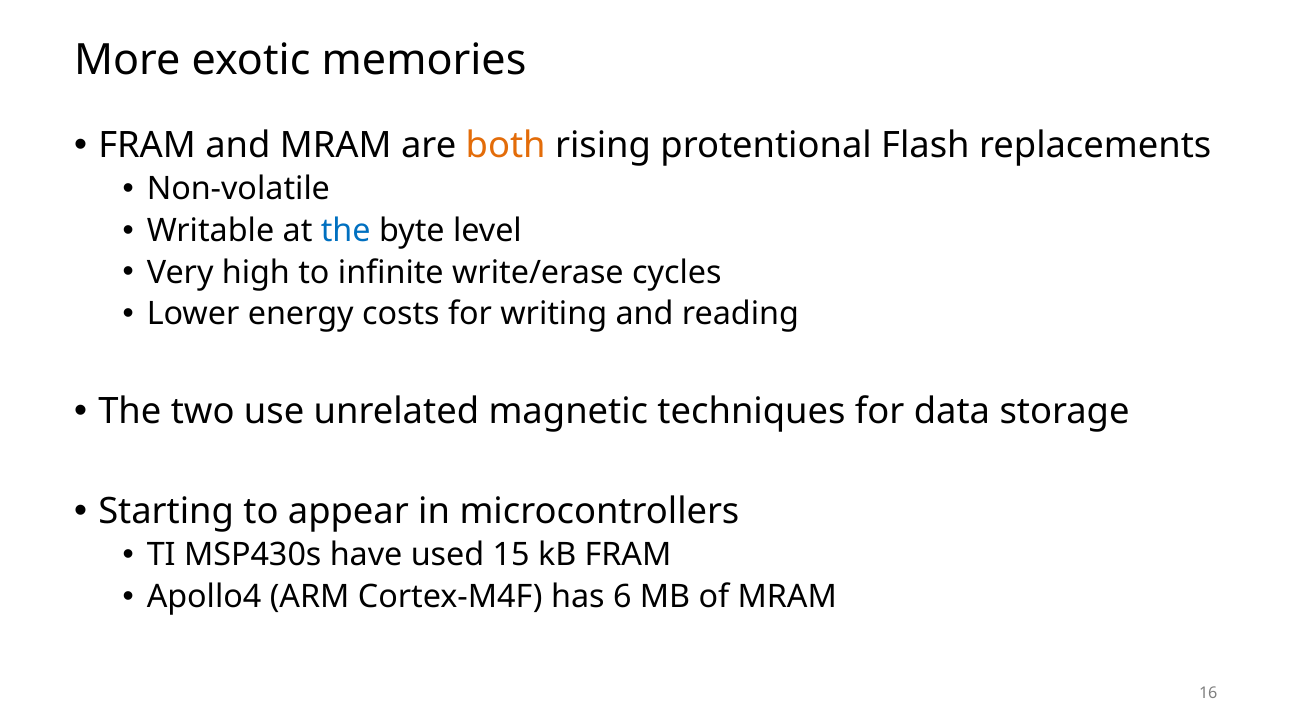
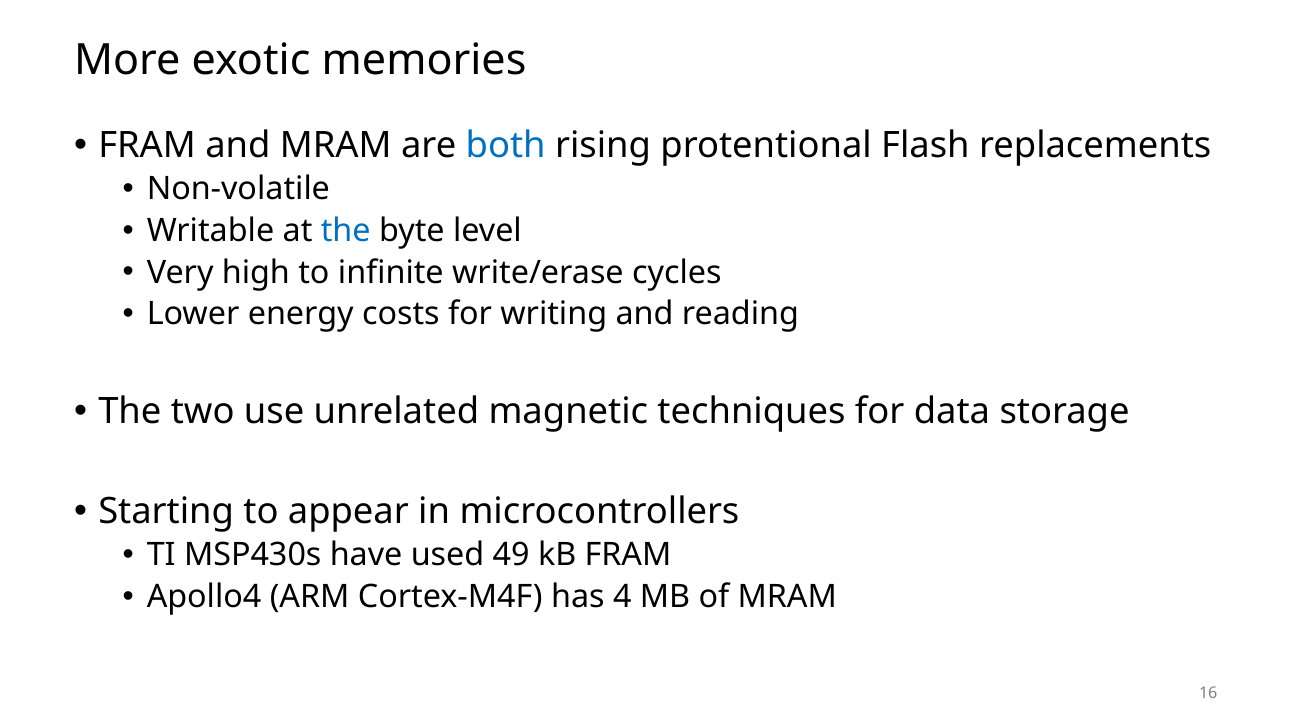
both colour: orange -> blue (506, 145)
15: 15 -> 49 (511, 555)
6: 6 -> 4 (622, 597)
